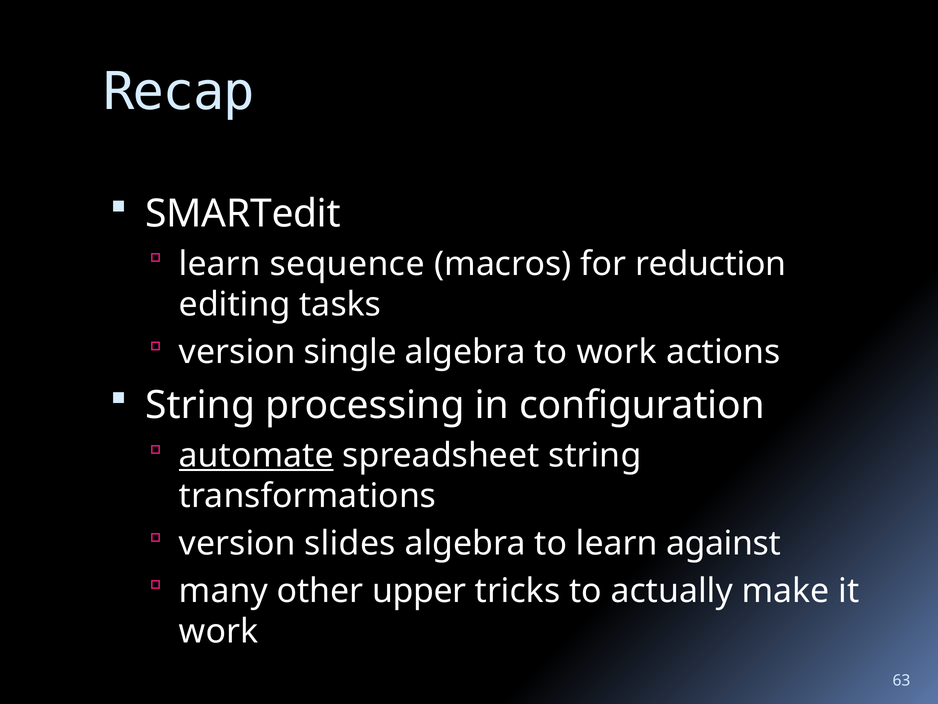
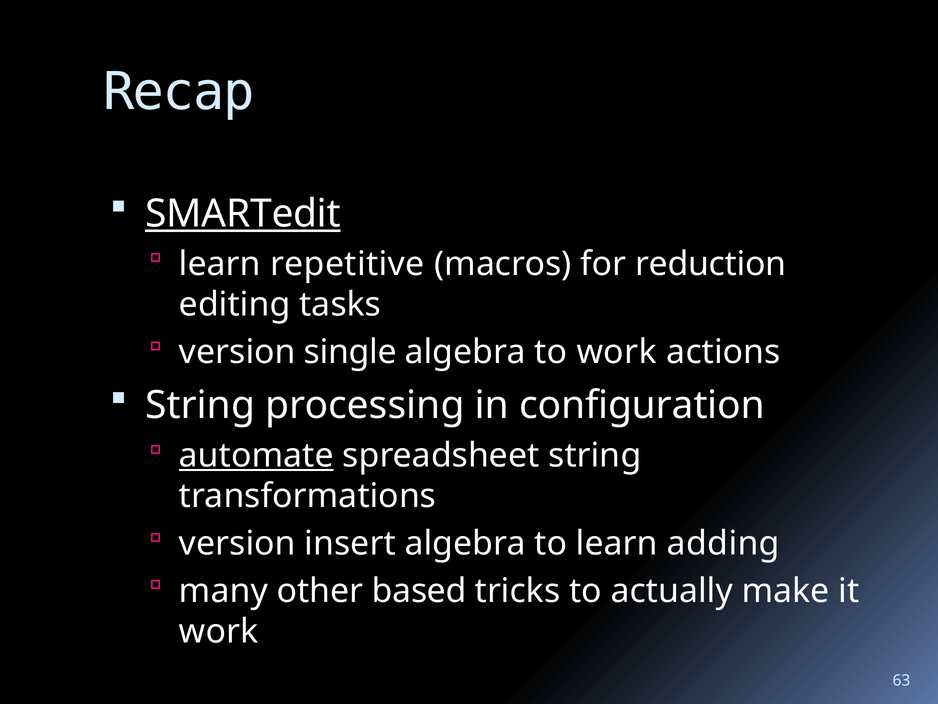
SMARTedit underline: none -> present (243, 214)
sequence: sequence -> repetitive (347, 264)
slides: slides -> insert (350, 543)
against: against -> adding (723, 543)
upper: upper -> based (419, 591)
